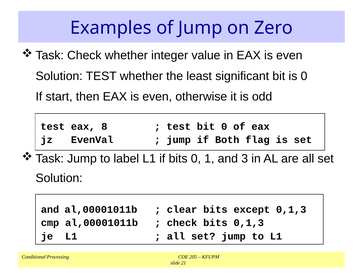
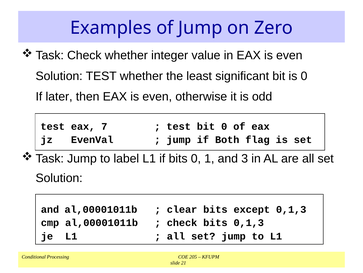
start: start -> later (59, 96)
8: 8 -> 7 (104, 126)
